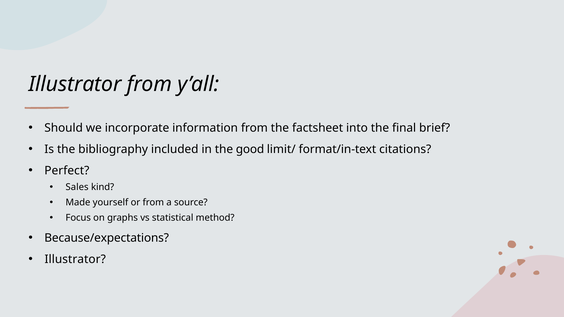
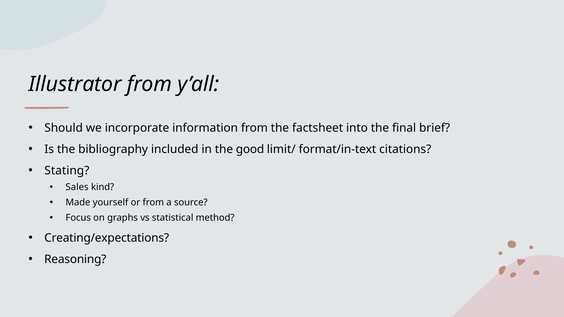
Perfect: Perfect -> Stating (67, 171)
Because/expectations: Because/expectations -> Creating/expectations (107, 238)
Illustrator: Illustrator -> Reasoning (75, 260)
